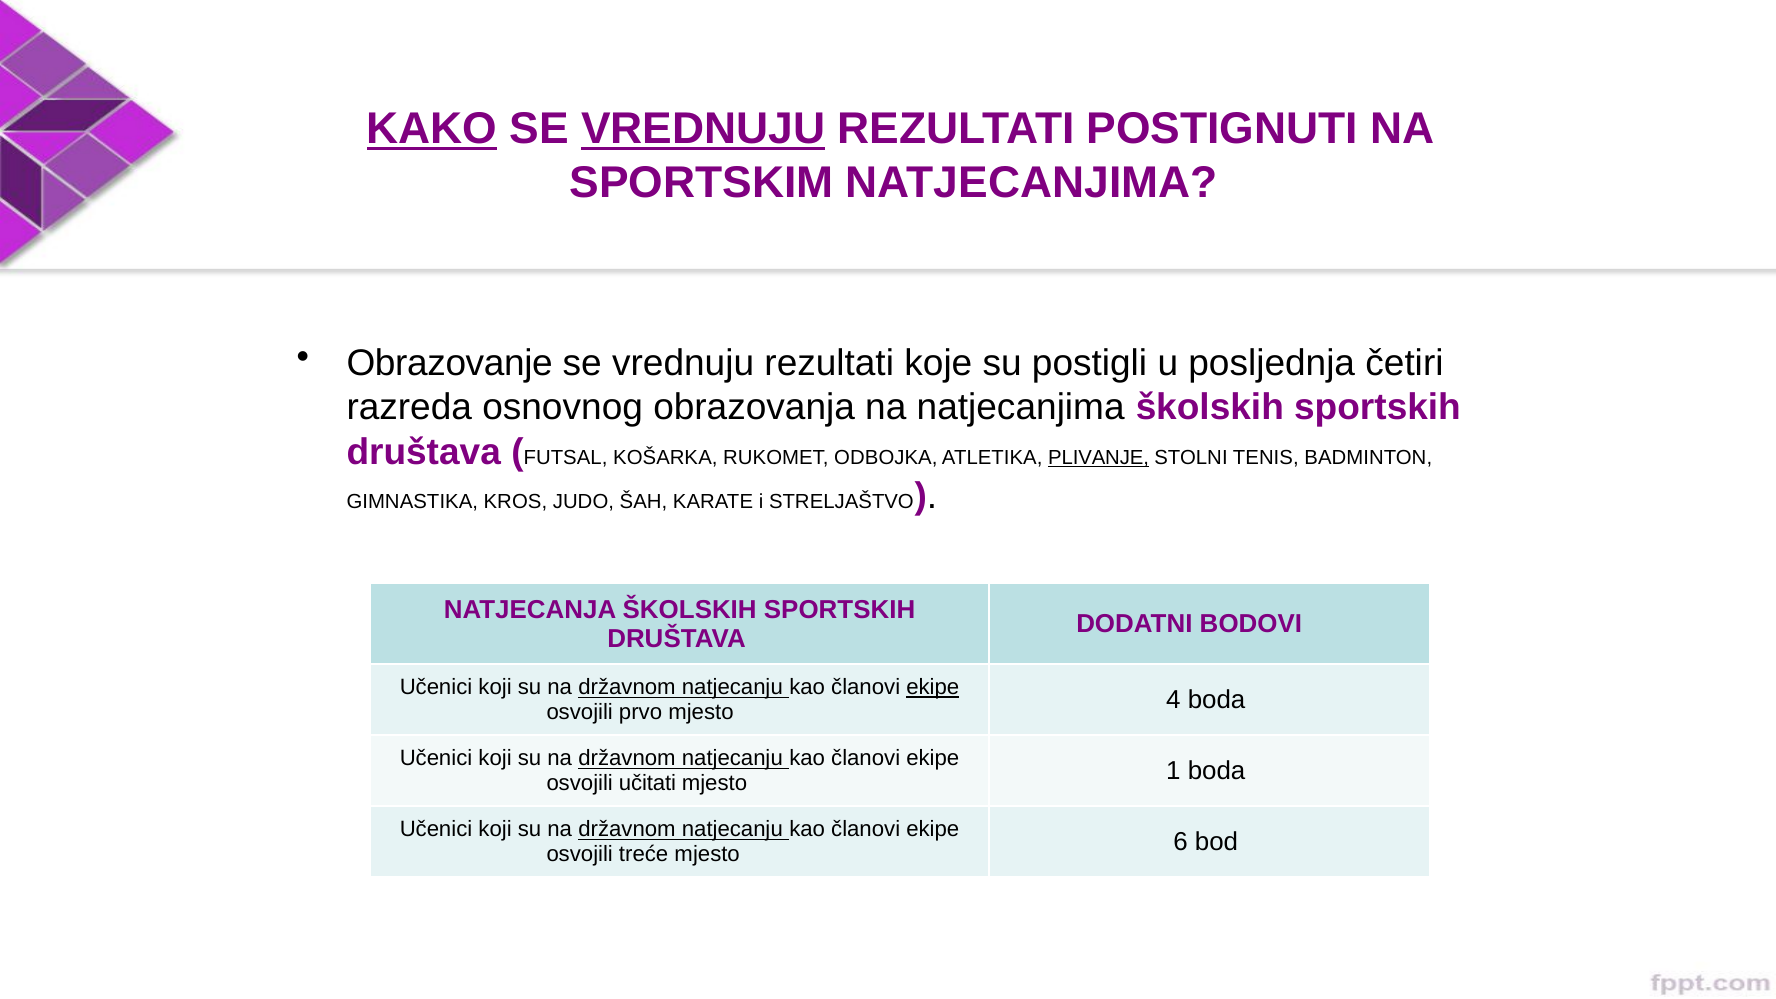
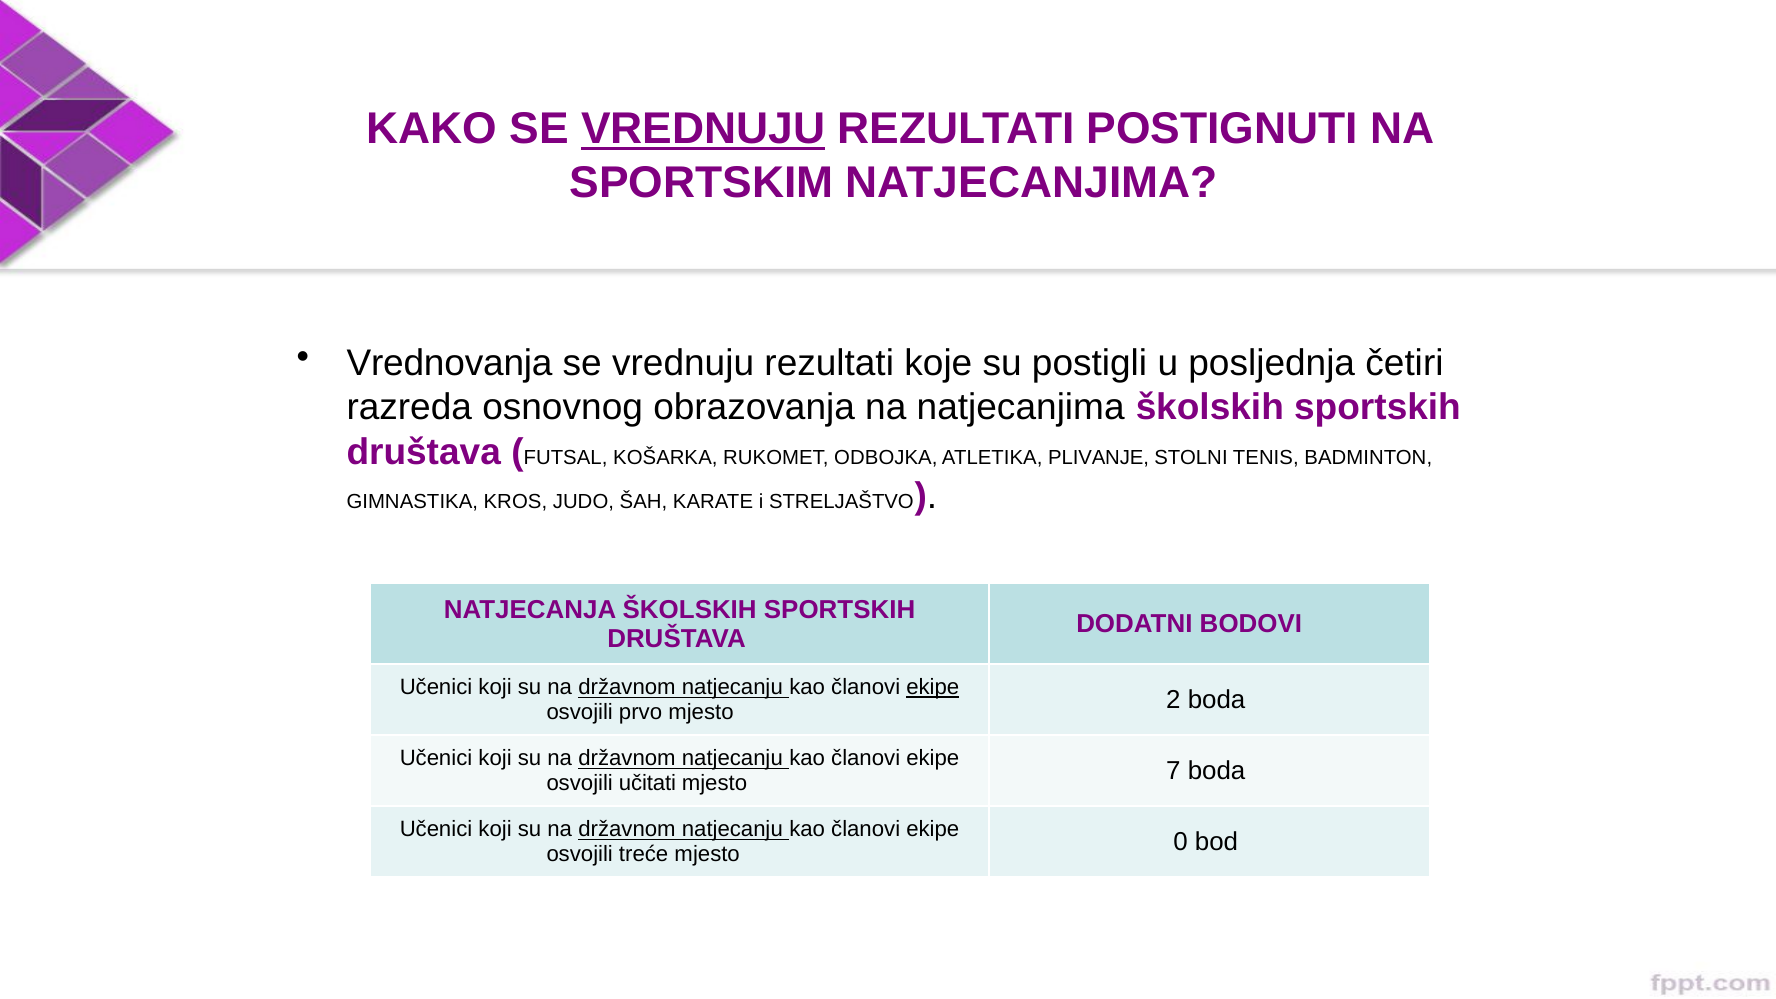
KAKO underline: present -> none (432, 129)
Obrazovanje: Obrazovanje -> Vrednovanja (450, 363)
PLIVANJE underline: present -> none (1099, 457)
4: 4 -> 2 (1173, 700)
1: 1 -> 7 (1173, 771)
6: 6 -> 0 (1181, 842)
